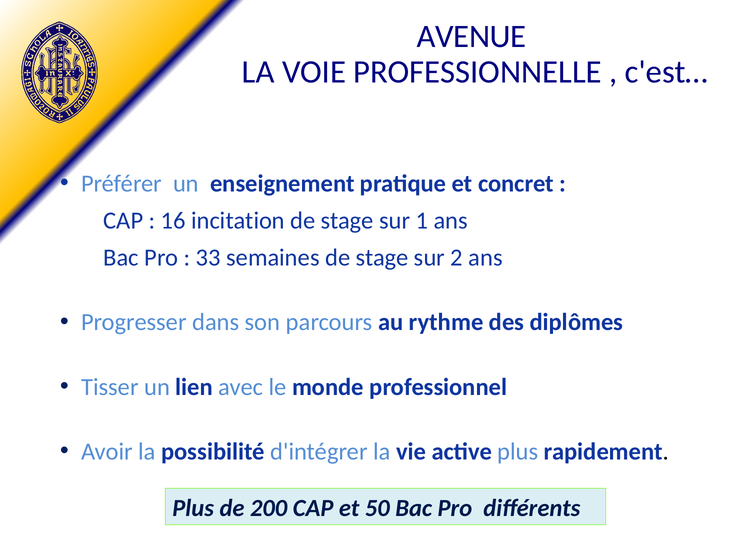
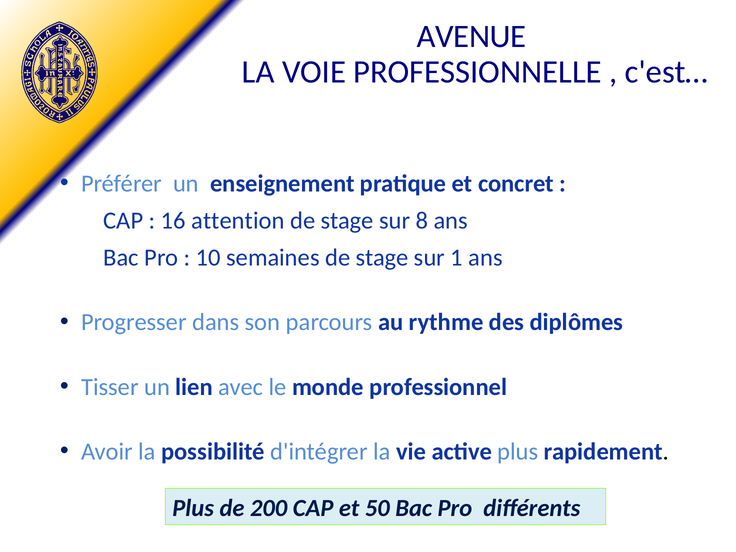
incitation: incitation -> attention (238, 221)
1: 1 -> 8 (422, 221)
33: 33 -> 10 (208, 258)
2: 2 -> 1 (457, 258)
